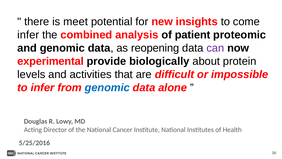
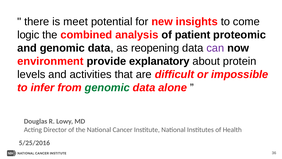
infer: infer -> logic (28, 35)
experimental: experimental -> environment (50, 61)
biologically: biologically -> explanatory (159, 61)
genomic colour: blue -> green (107, 87)
